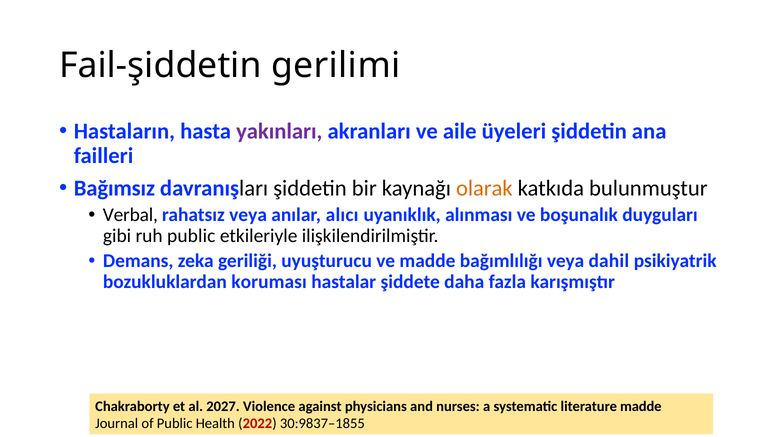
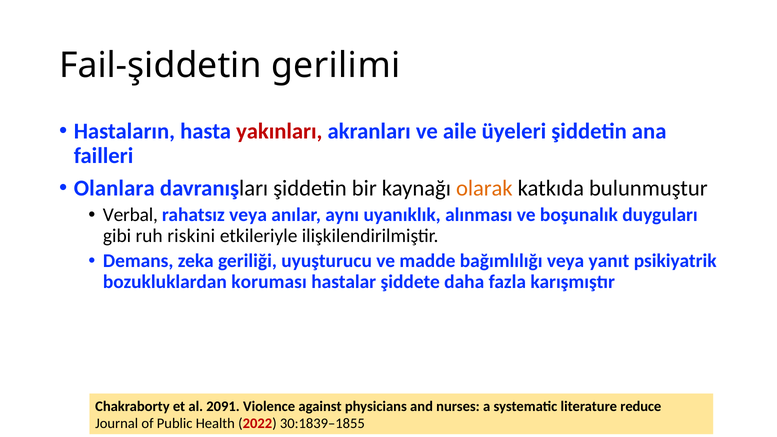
yakınları colour: purple -> red (279, 131)
Bağımsız: Bağımsız -> Olanlara (114, 188)
alıcı: alıcı -> aynı (342, 215)
ruh public: public -> riskini (191, 236)
dahil: dahil -> yanıt (609, 261)
2027: 2027 -> 2091 (223, 406)
literature madde: madde -> reduce (641, 406)
30:9837–1855: 30:9837–1855 -> 30:1839–1855 (322, 424)
